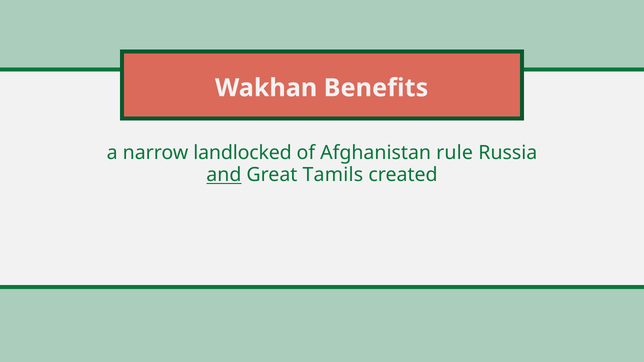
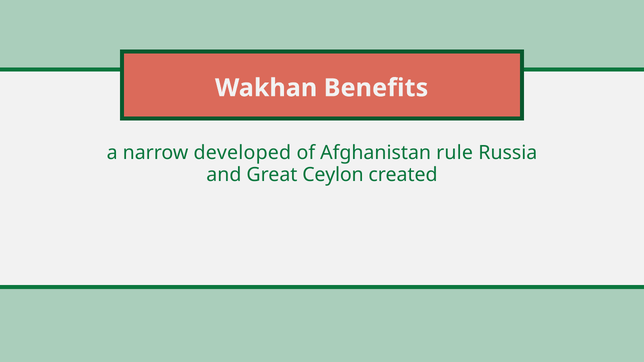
landlocked: landlocked -> developed (242, 153)
and underline: present -> none (224, 175)
Tamils: Tamils -> Ceylon (333, 175)
